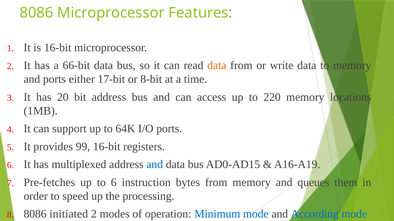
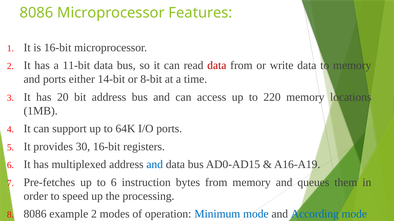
66-bit: 66-bit -> 11-bit (76, 66)
data colour: orange -> red (217, 66)
17-bit: 17-bit -> 14-bit (111, 79)
99: 99 -> 30 (83, 147)
initiated: initiated -> example (69, 214)
